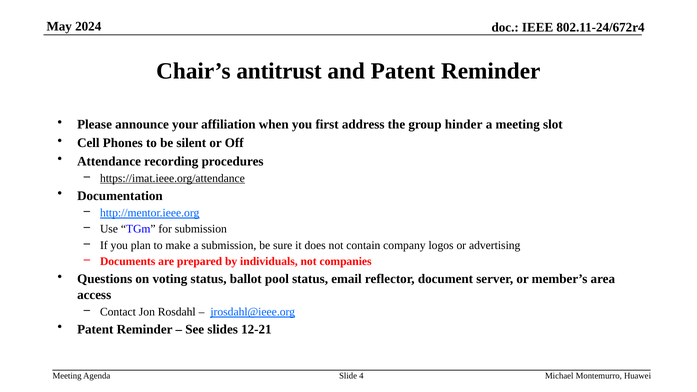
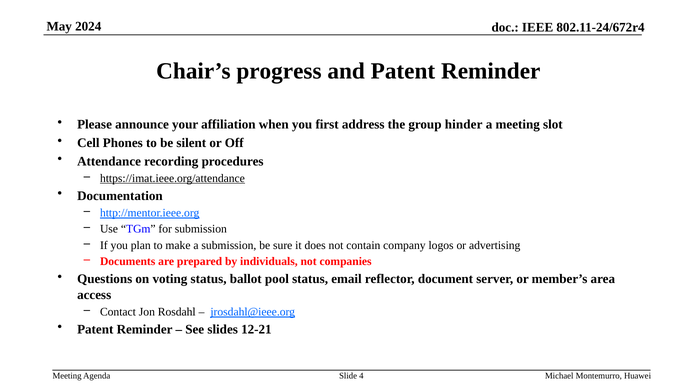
antitrust: antitrust -> progress (279, 71)
